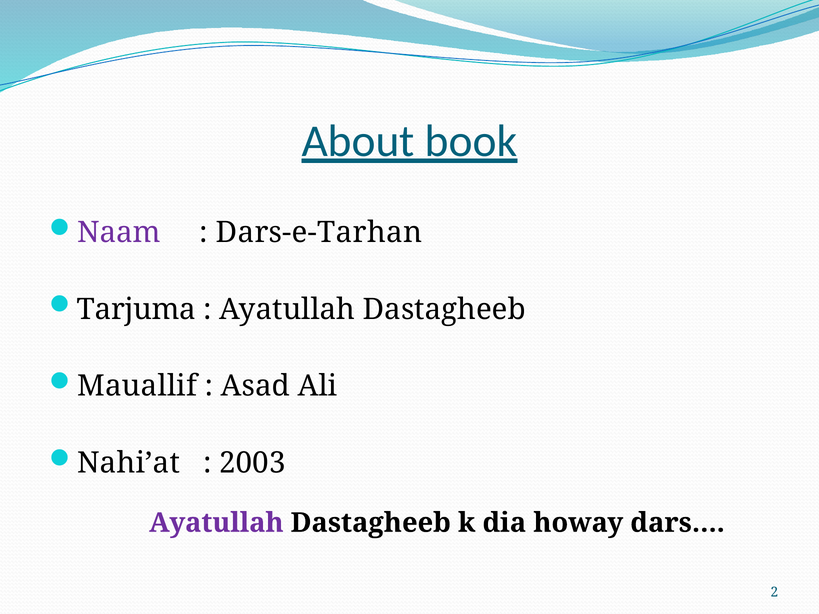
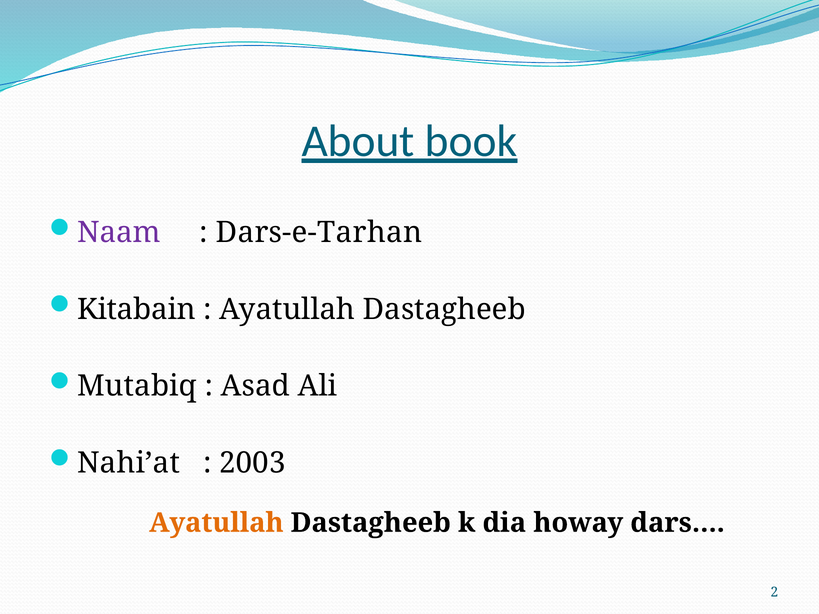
Tarjuma: Tarjuma -> Kitabain (136, 309)
Mauallif: Mauallif -> Mutabiq (137, 386)
Ayatullah colour: purple -> orange (216, 523)
